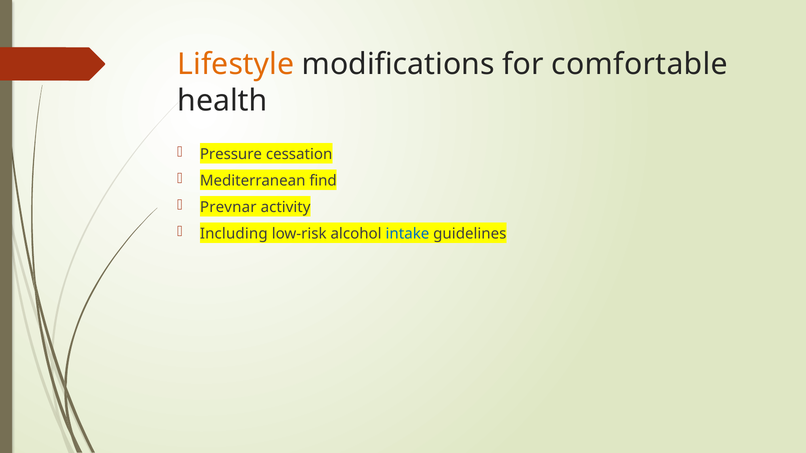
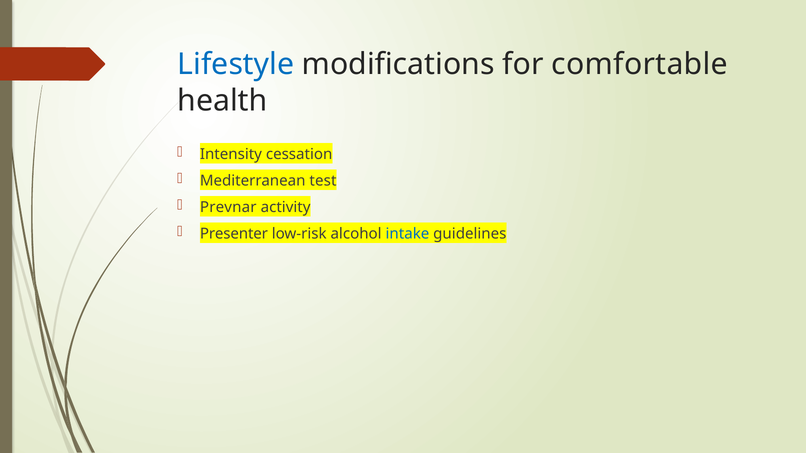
Lifestyle colour: orange -> blue (236, 65)
Pressure: Pressure -> Intensity (231, 154)
find: find -> test (323, 181)
Including: Including -> Presenter (234, 234)
